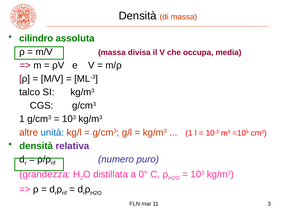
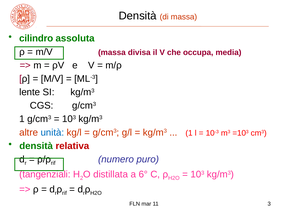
talco: talco -> lente (30, 92)
relativa colour: purple -> red (72, 146)
grandezza: grandezza -> tangenziali (45, 174)
0°: 0° -> 6° (143, 174)
